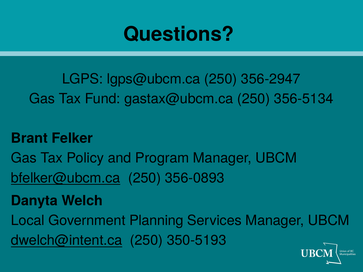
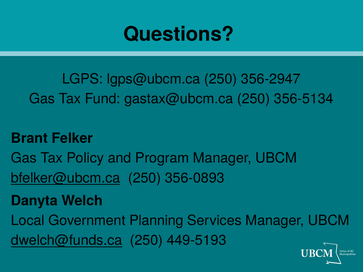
dwelch@intent.ca: dwelch@intent.ca -> dwelch@funds.ca (67, 241)
350-5193: 350-5193 -> 449-5193 (197, 241)
